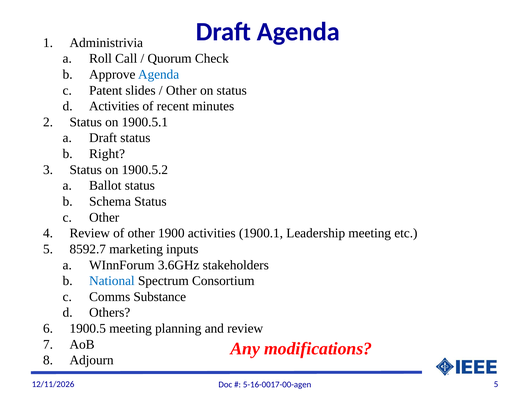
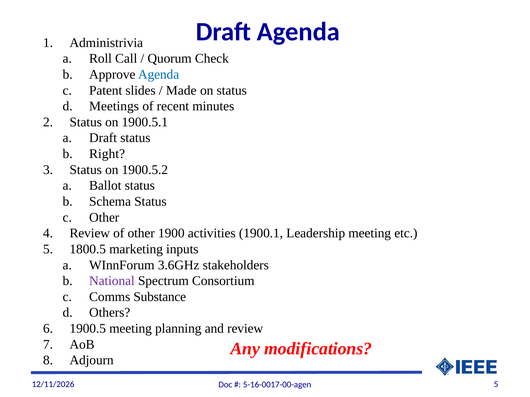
Other: Other -> Made (181, 90)
Activities: Activities -> Meetings (114, 106)
8592.7: 8592.7 -> 1800.5 (88, 249)
National colour: blue -> purple (112, 281)
